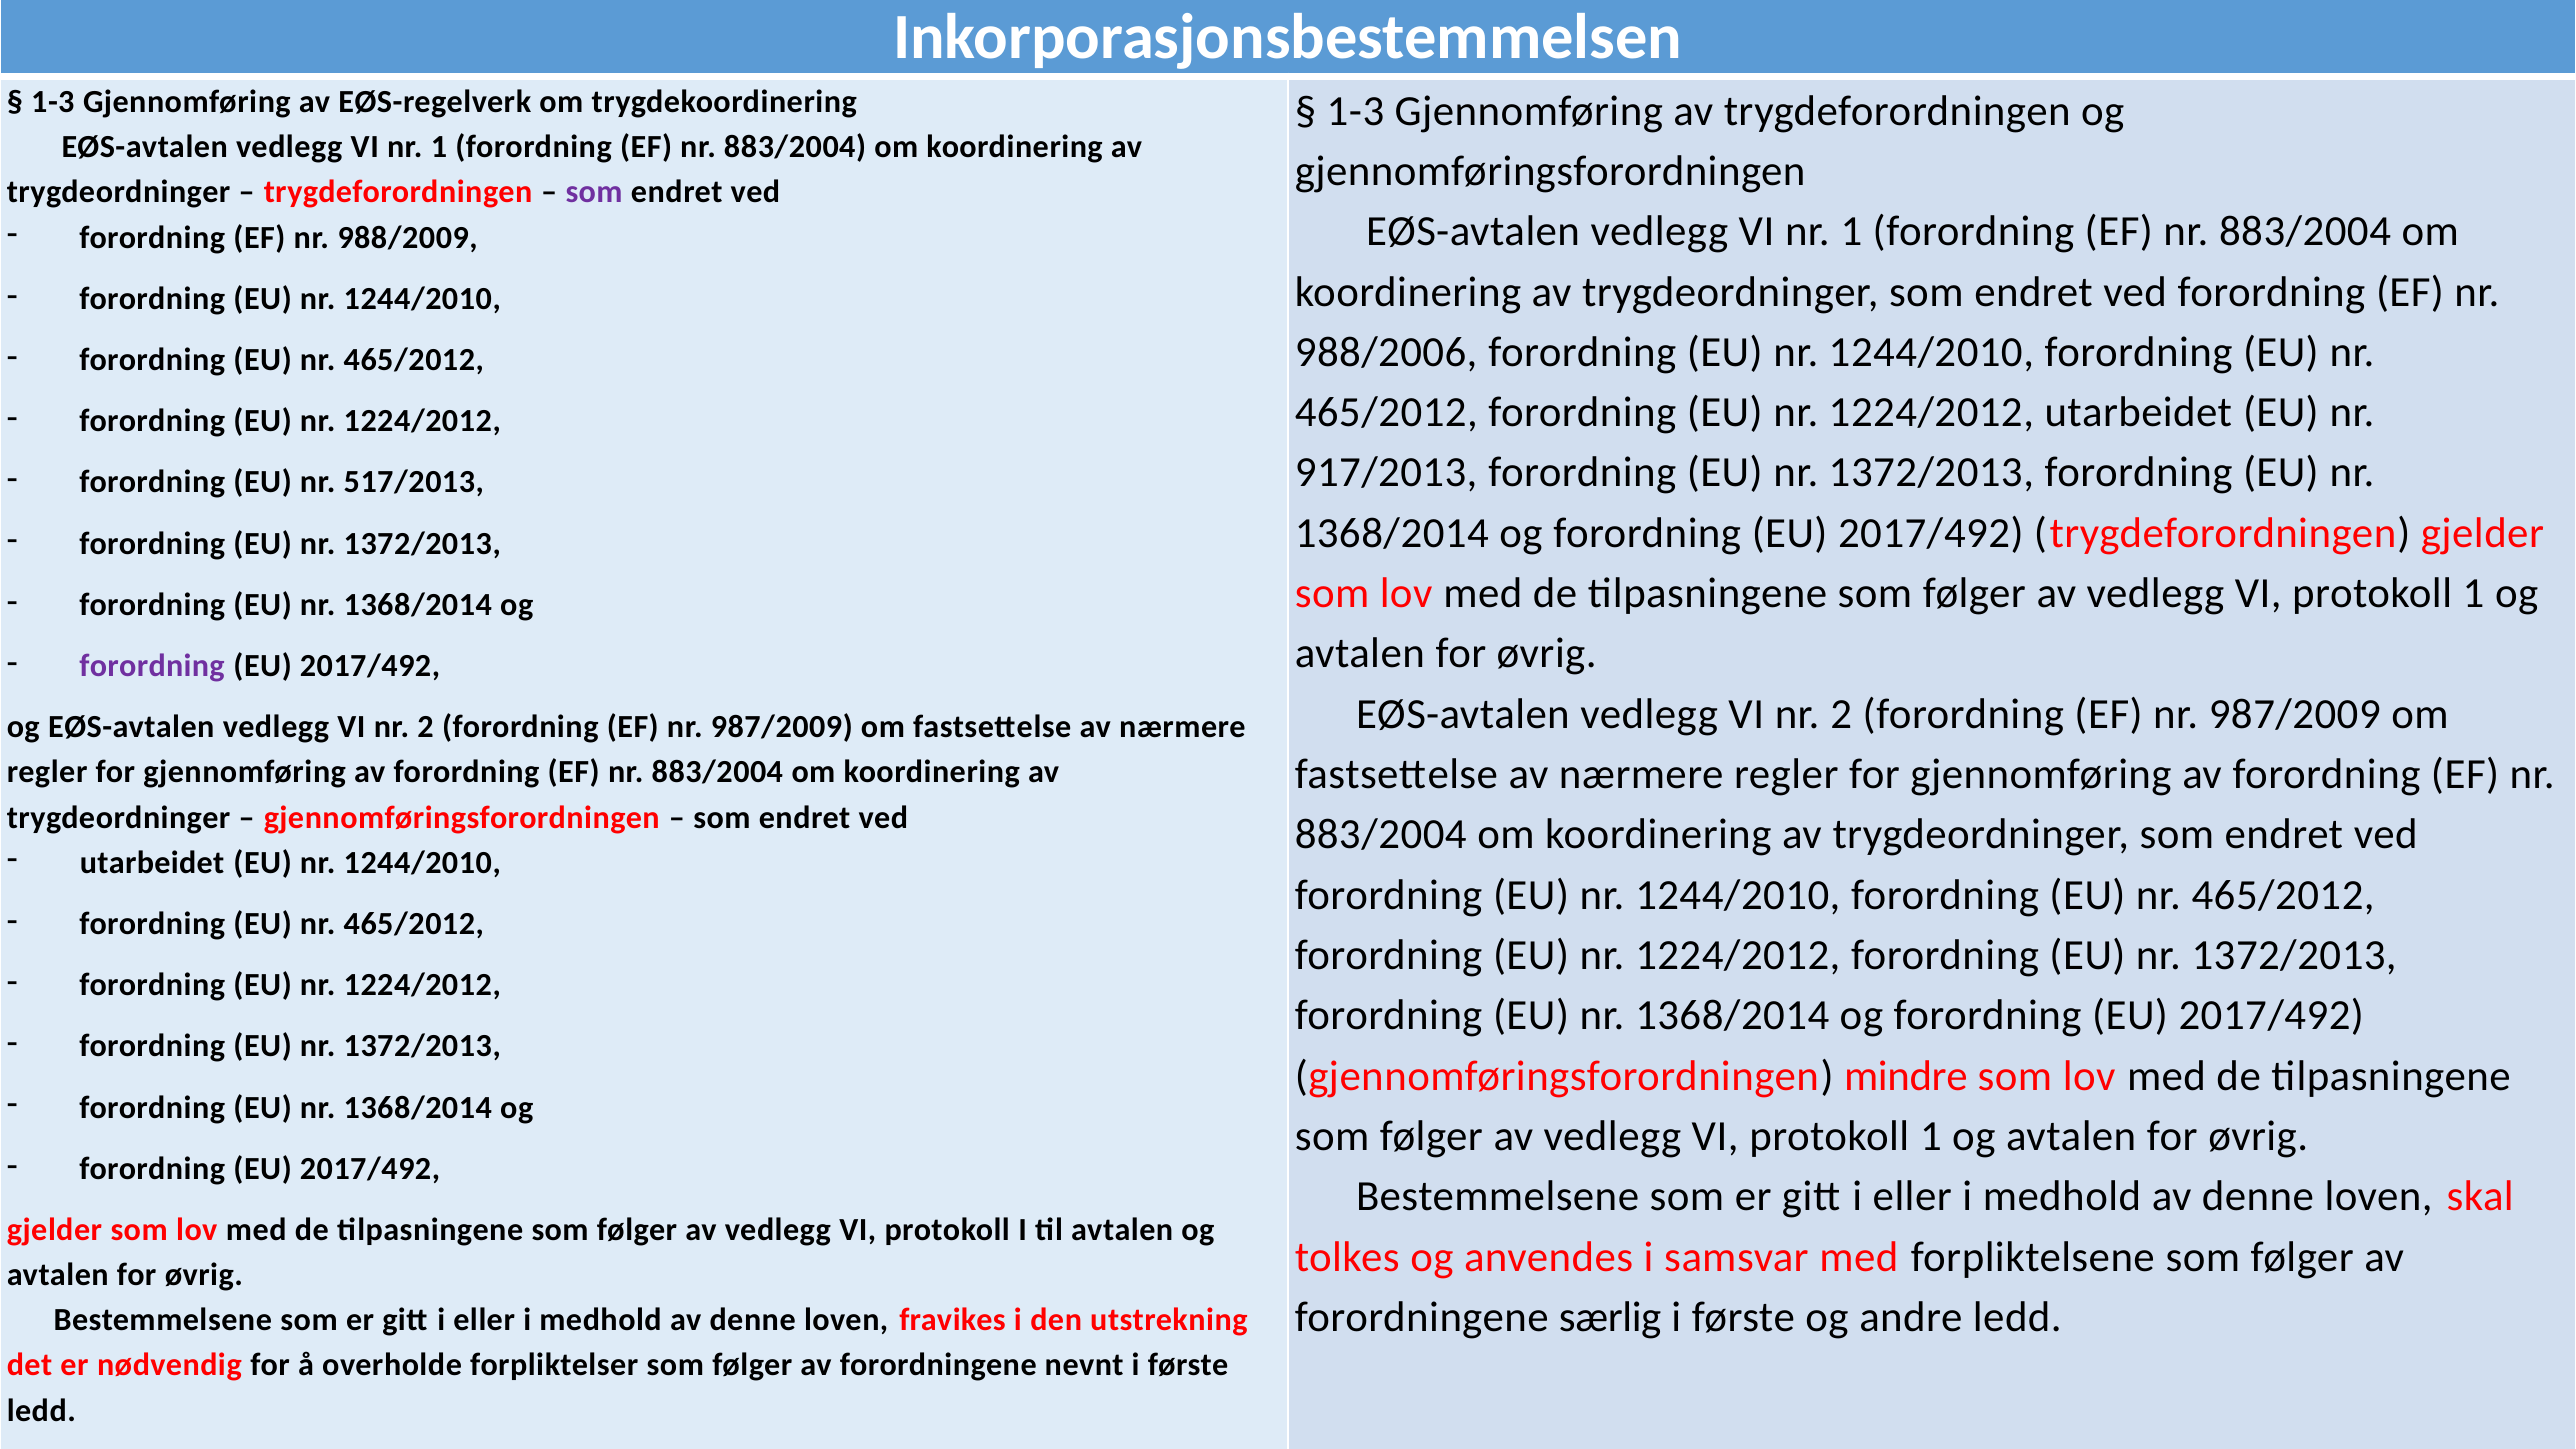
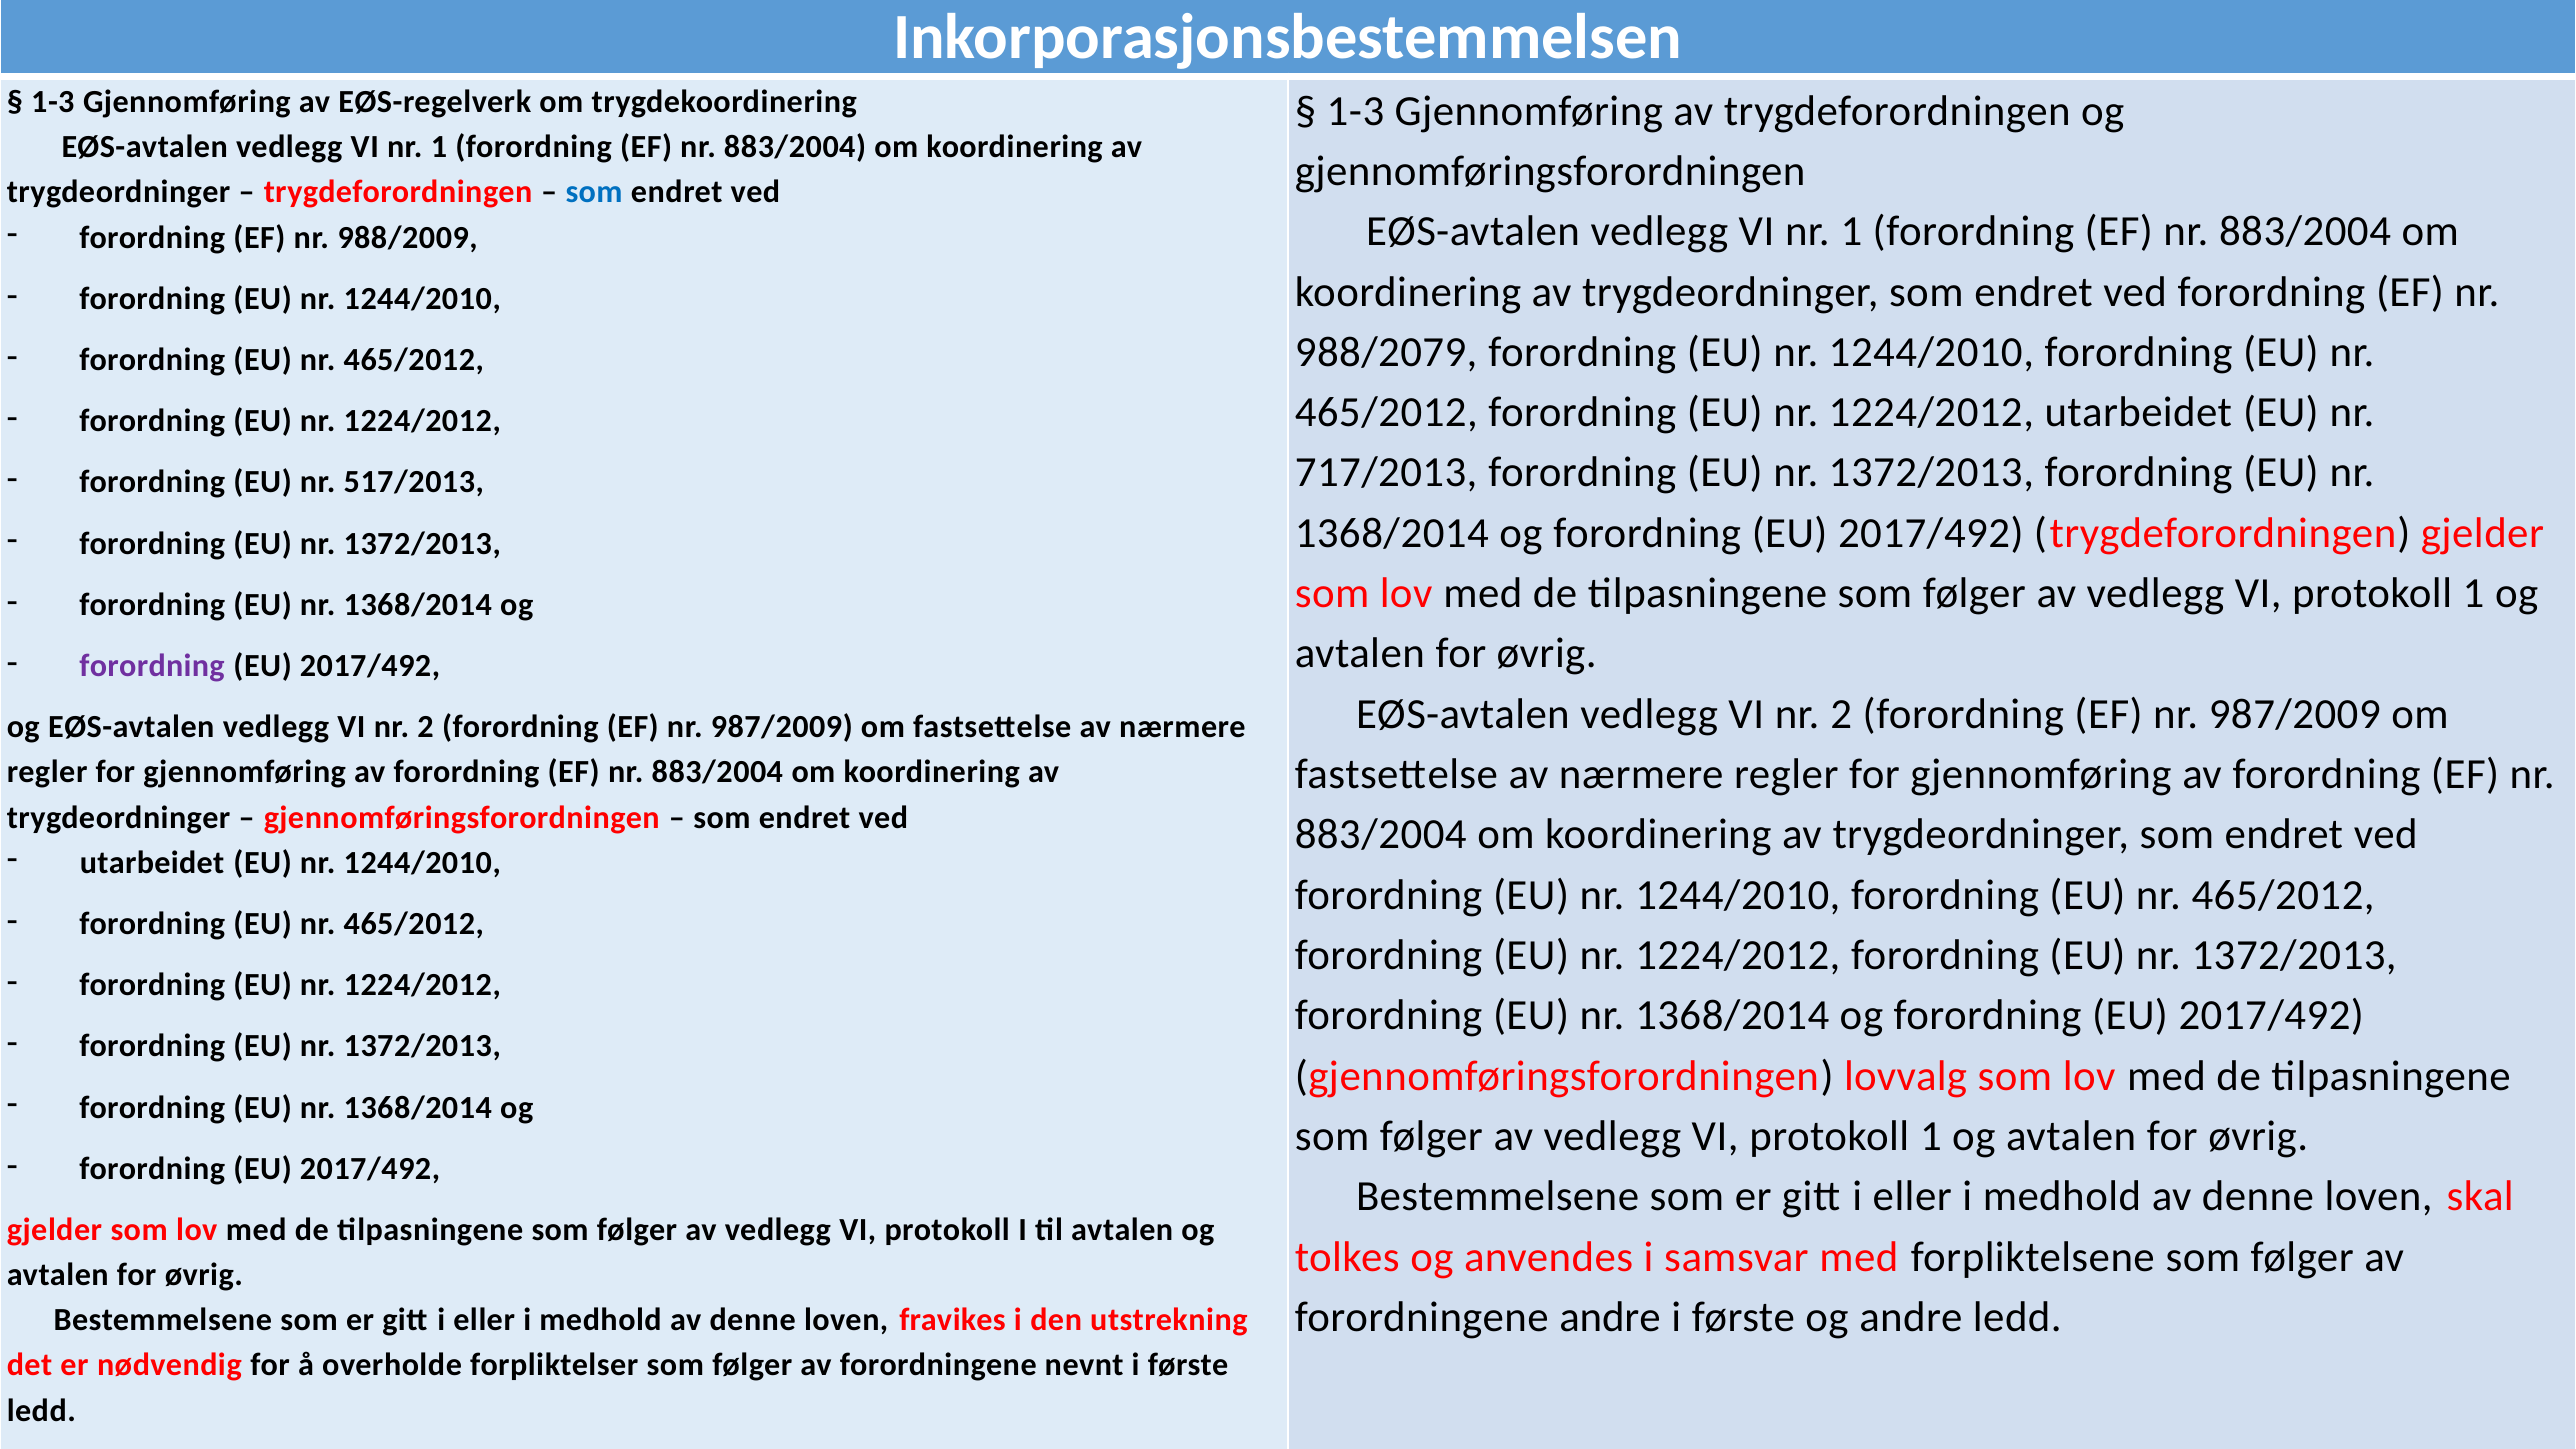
som colour: purple -> blue (594, 192)
988/2006: 988/2006 -> 988/2079 (1386, 352)
917/2013: 917/2013 -> 717/2013 (1386, 473)
mindre: mindre -> lovvalg (1906, 1076)
forordningene særlig: særlig -> andre (1610, 1317)
